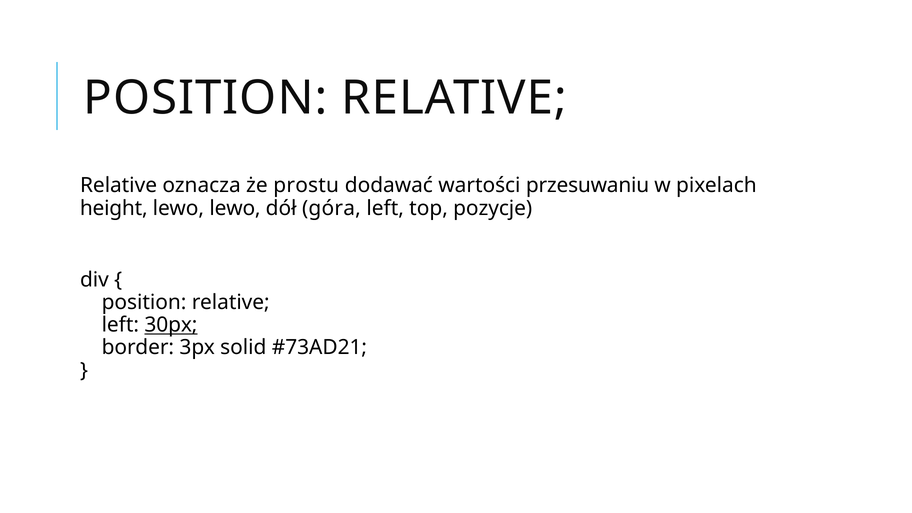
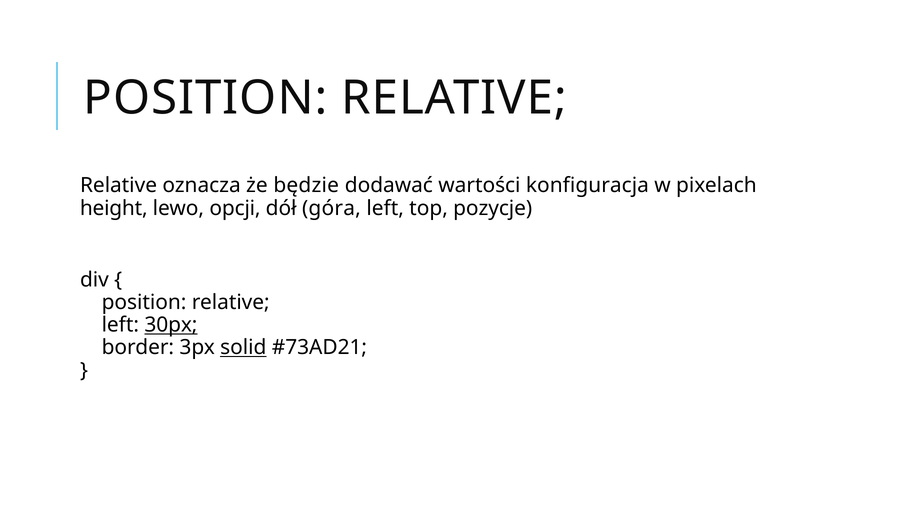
prostu: prostu -> będzie (306, 186)
przesuwaniu: przesuwaniu -> konfiguracja (587, 186)
lewo lewo: lewo -> opcji (235, 208)
solid underline: none -> present (243, 348)
